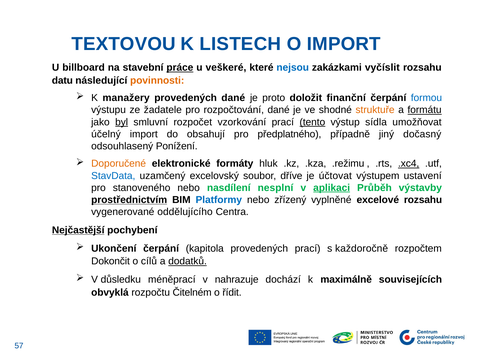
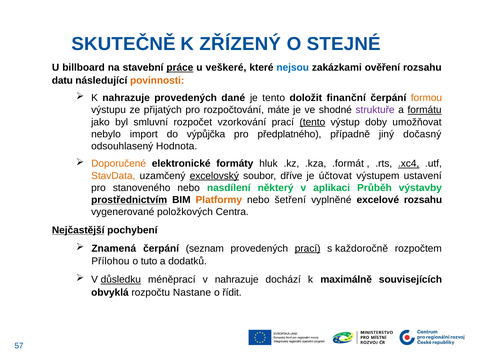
TEXTOVOU: TEXTOVOU -> SKUTEČNĚ (124, 44)
LISTECH: LISTECH -> ZŘÍZENÝ (240, 44)
O IMPORT: IMPORT -> STEJNÉ (344, 44)
vyčíslit: vyčíslit -> ověření (382, 68)
K manažery: manažery -> nahrazuje (126, 98)
je proto: proto -> tento (274, 98)
formou colour: blue -> orange (426, 98)
žadatele: žadatele -> přijatých (163, 110)
rozpočtování dané: dané -> máte (279, 110)
struktuře colour: orange -> purple (375, 110)
byl underline: present -> none (122, 122)
sídla: sídla -> doby (376, 122)
účelný: účelný -> nebylo (106, 134)
obsahují: obsahují -> výpůjčka (206, 134)
Ponížení: Ponížení -> Hodnota (177, 146)
.režimu: .režimu -> .formát (348, 164)
StavData colour: blue -> orange (113, 176)
excelovský underline: none -> present (214, 176)
nesplní: nesplní -> některý (276, 188)
aplikaci underline: present -> none (332, 188)
Platformy colour: blue -> orange (219, 200)
zřízený: zřízený -> šetření (290, 200)
oddělujícího: oddělujícího -> položkových (185, 212)
Ukončení: Ukončení -> Znamená (114, 249)
kapitola: kapitola -> seznam (205, 249)
prací underline: none -> present (308, 249)
Dokončit: Dokončit -> Přílohou (110, 262)
cílů: cílů -> tuto (149, 262)
dodatků underline: present -> none (188, 262)
důsledku underline: none -> present (121, 280)
Čitelném: Čitelném -> Nastane (192, 293)
